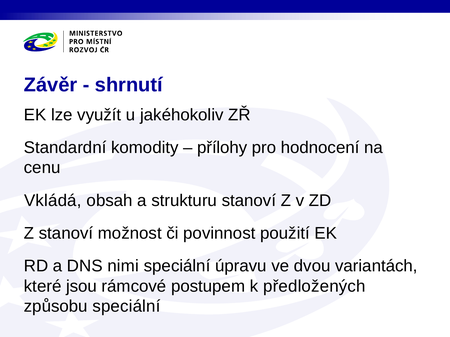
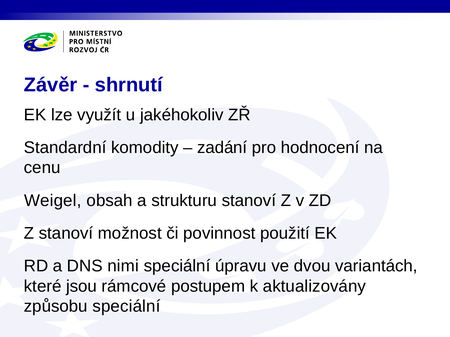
přílohy: přílohy -> zadání (222, 148)
Vkládá: Vkládá -> Weigel (53, 201)
předložených: předložených -> aktualizovány (314, 287)
